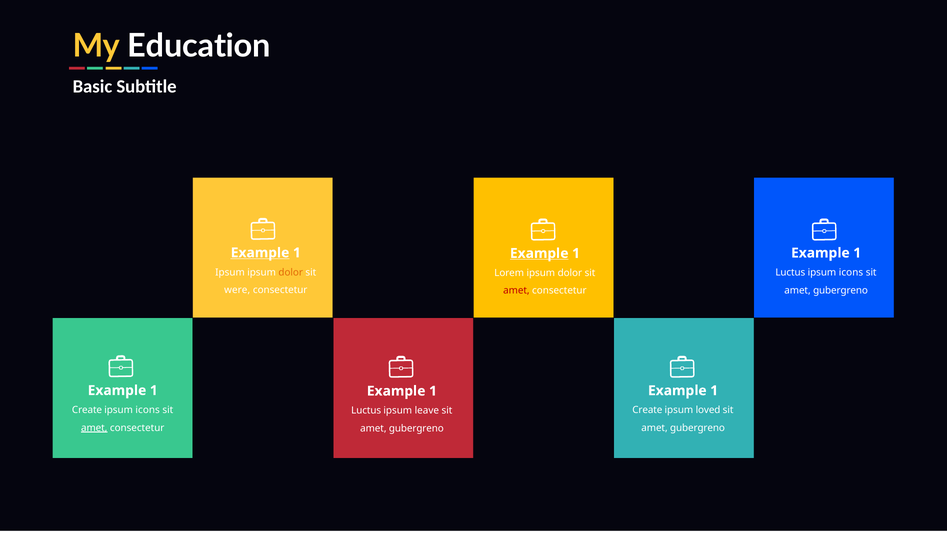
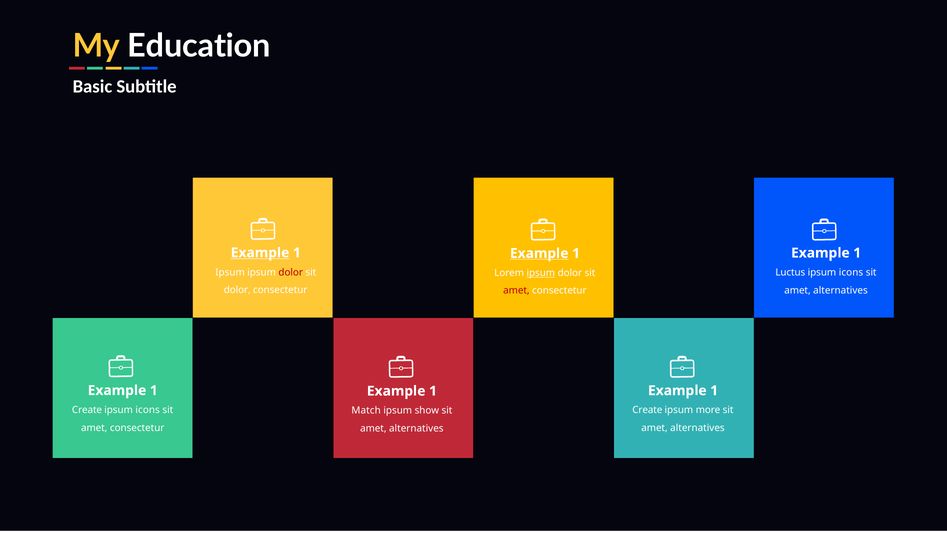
dolor colour: orange -> red (291, 272)
ipsum underline: none -> present (541, 273)
were: were -> dolor (237, 290)
gubergreno: gubergreno -> alternatives (840, 290)
loved: loved -> more (708, 410)
Luctus: Luctus -> Match (366, 410)
leave: leave -> show (427, 410)
amet underline: present -> none (94, 428)
gubergreno: gubergreno -> alternatives (697, 428)
gubergreno: gubergreno -> alternatives (416, 428)
